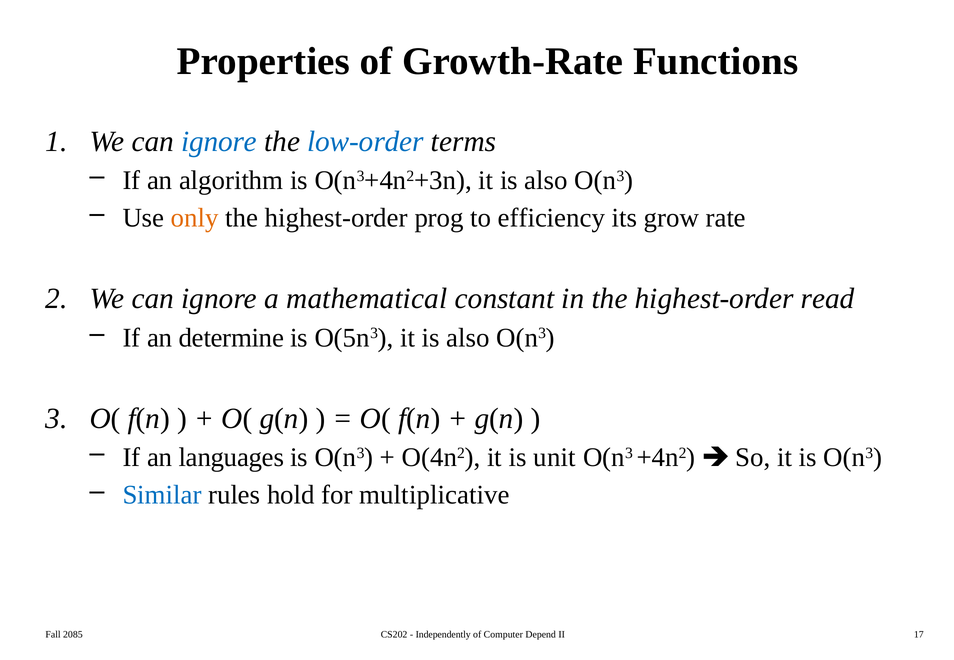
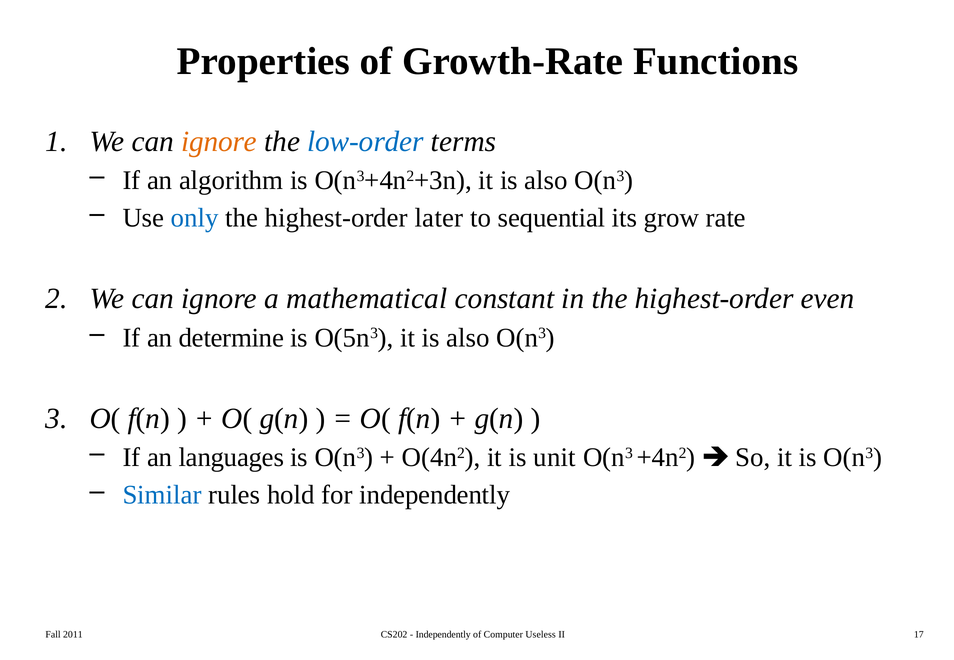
ignore colour: blue -> orange (219, 142)
only colour: orange -> blue (195, 218)
prog: prog -> later (439, 218)
efficiency: efficiency -> sequential (552, 218)
read: read -> even (828, 299)
for multiplicative: multiplicative -> independently (435, 495)
2085: 2085 -> 2011 (73, 635)
Depend: Depend -> Useless (541, 635)
